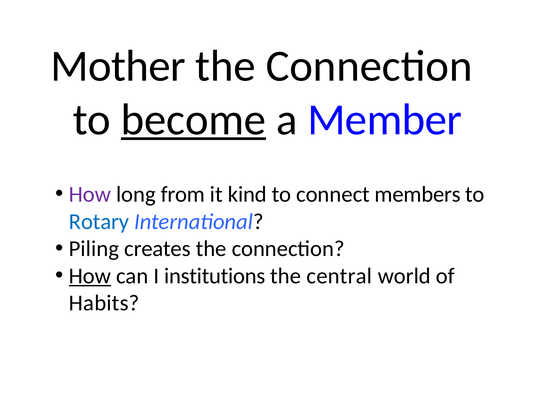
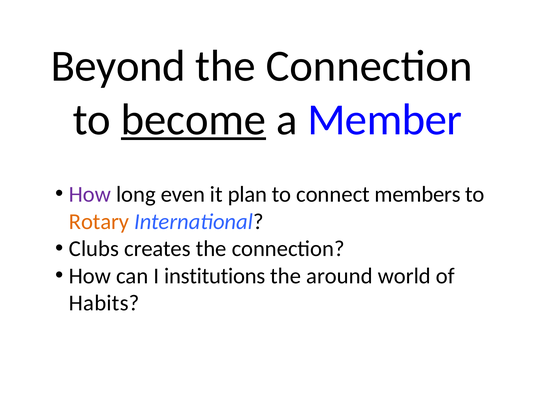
Mother: Mother -> Beyond (118, 66)
from: from -> even (183, 194)
kind: kind -> plan (247, 194)
Rotary colour: blue -> orange (99, 222)
Piling: Piling -> Clubs (94, 249)
How underline: present -> none (90, 276)
central: central -> around (339, 276)
